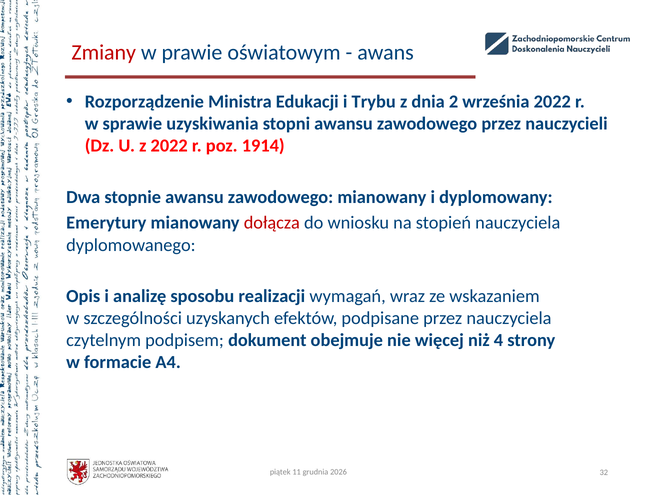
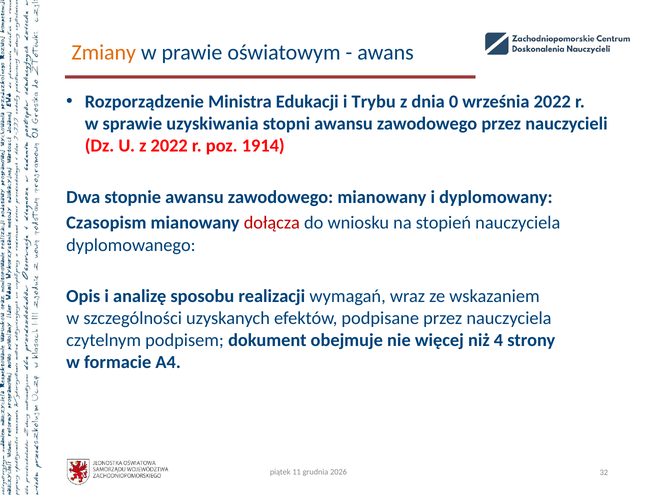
Zmiany colour: red -> orange (104, 52)
2: 2 -> 0 (454, 102)
Emerytury: Emerytury -> Czasopism (106, 223)
